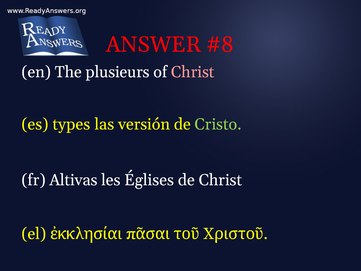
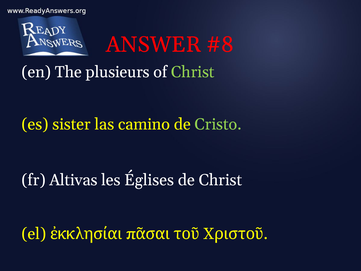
Christ colour: pink -> light green (193, 72)
types: types -> sister (72, 124)
versión: versión -> camino (144, 124)
